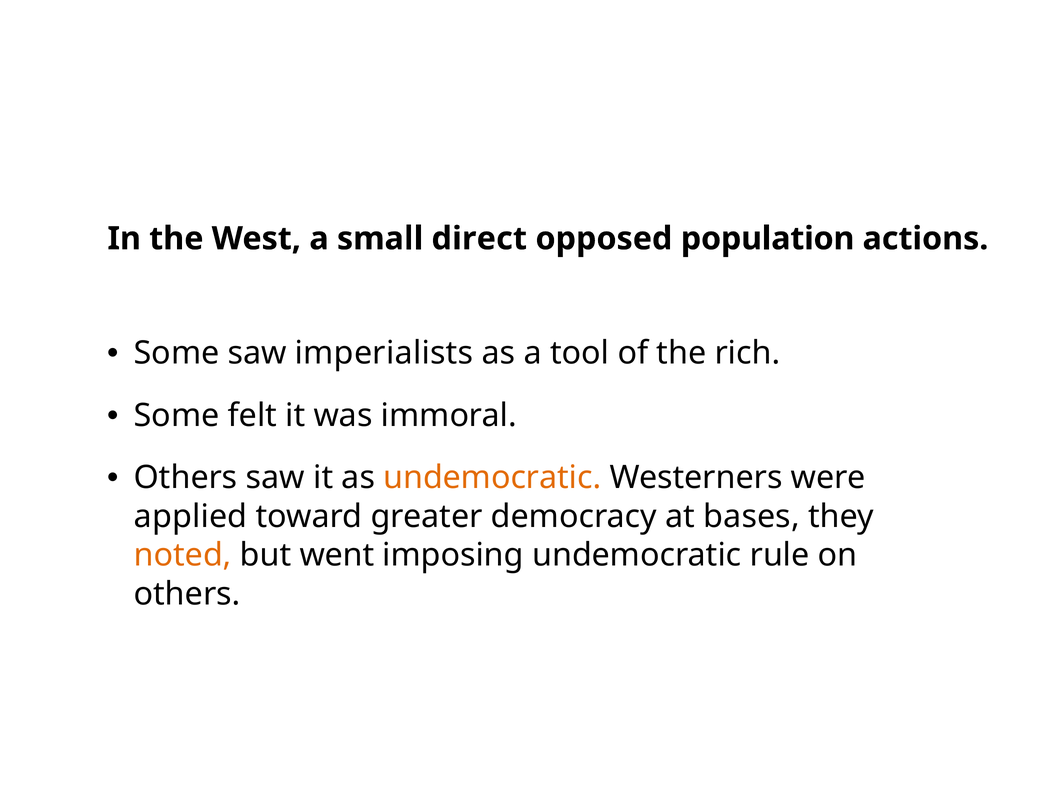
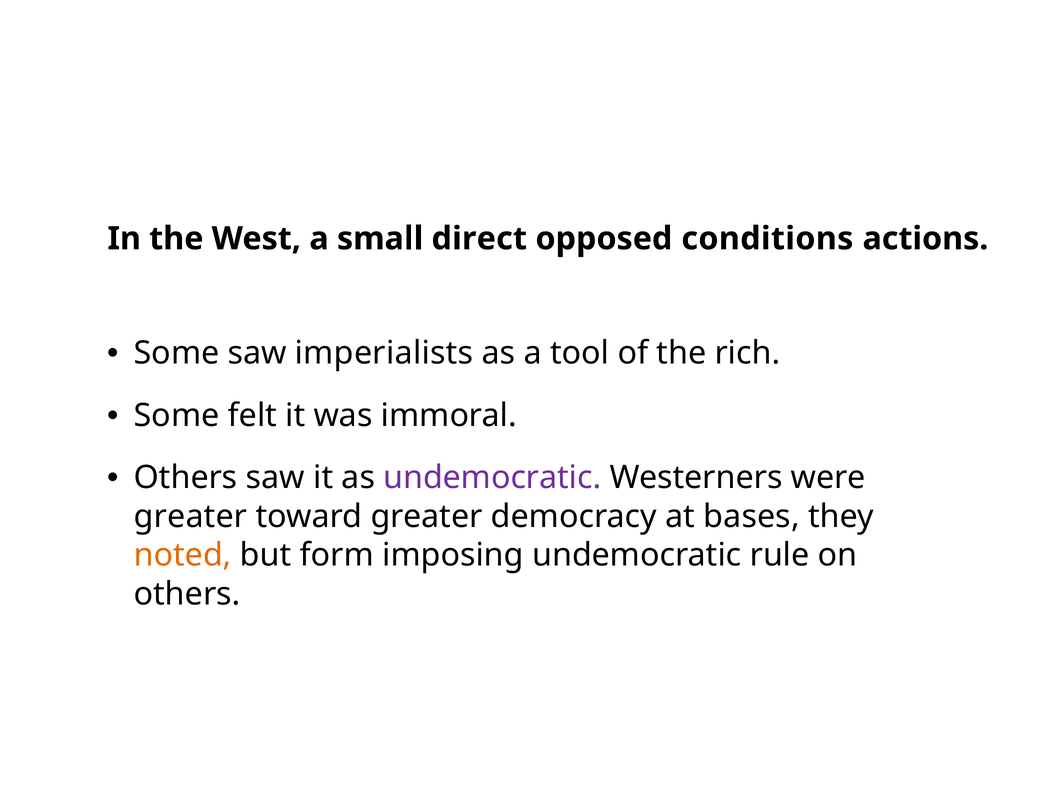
population: population -> conditions (767, 238)
undemocratic colour: orange -> purple (492, 477)
applied: applied -> greater (191, 516)
went: went -> form (337, 555)
